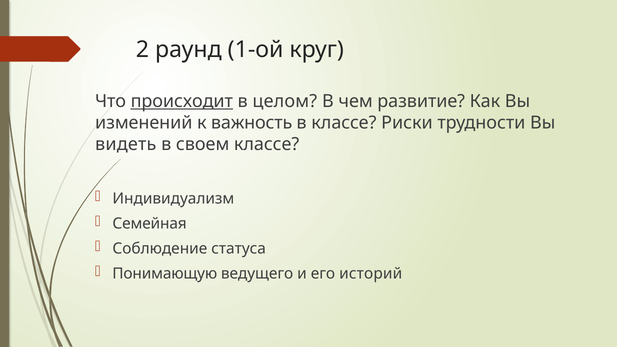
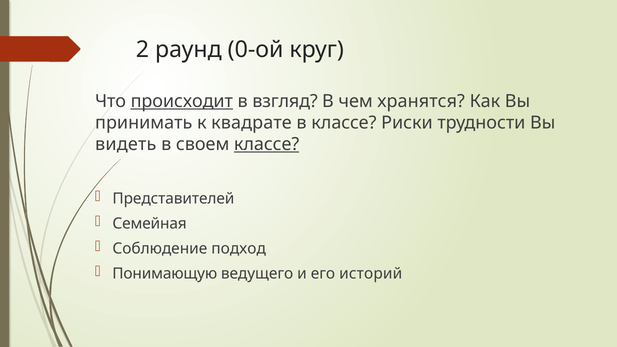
1-ой: 1-ой -> 0-ой (256, 49)
целом: целом -> взгляд (285, 101)
развитие: развитие -> хранятся (421, 101)
изменений: изменений -> принимать (144, 123)
важность: важность -> квадрате (251, 123)
классе underline: none -> present (267, 144)
Индивидуализм: Индивидуализм -> Представителей (173, 199)
статуса: статуса -> подход (239, 249)
